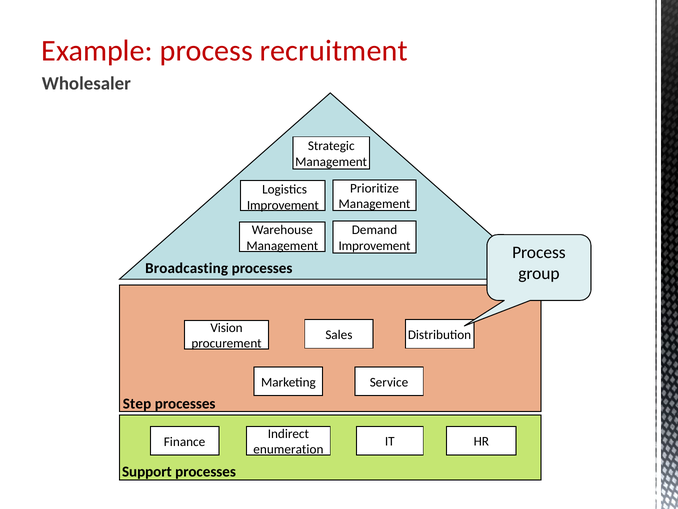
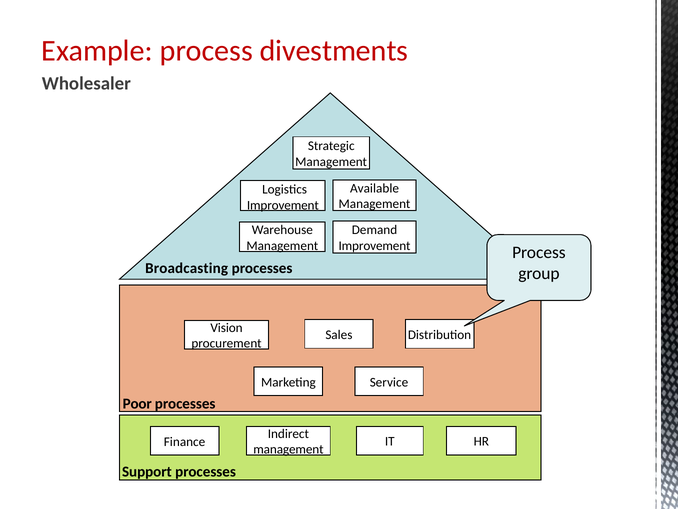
recruitment: recruitment -> divestments (334, 51)
Prioritize: Prioritize -> Available (375, 188)
Step: Step -> Poor (137, 403)
enumeration: enumeration -> management (288, 449)
